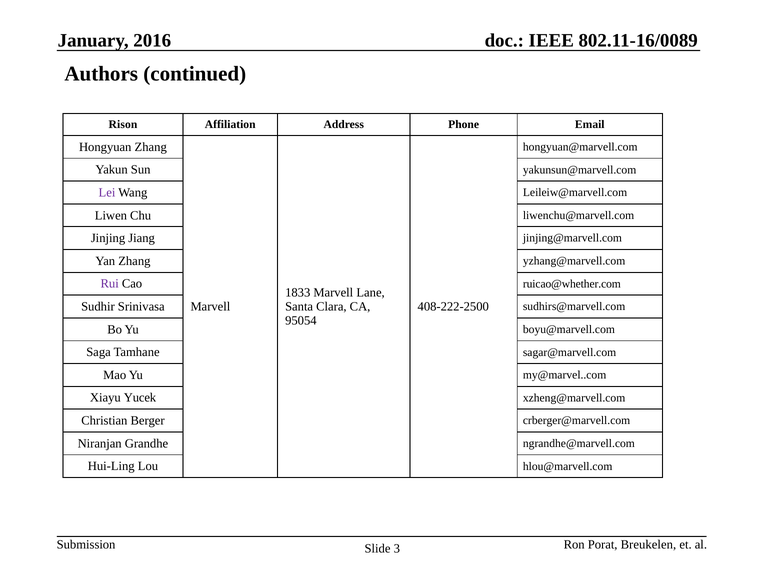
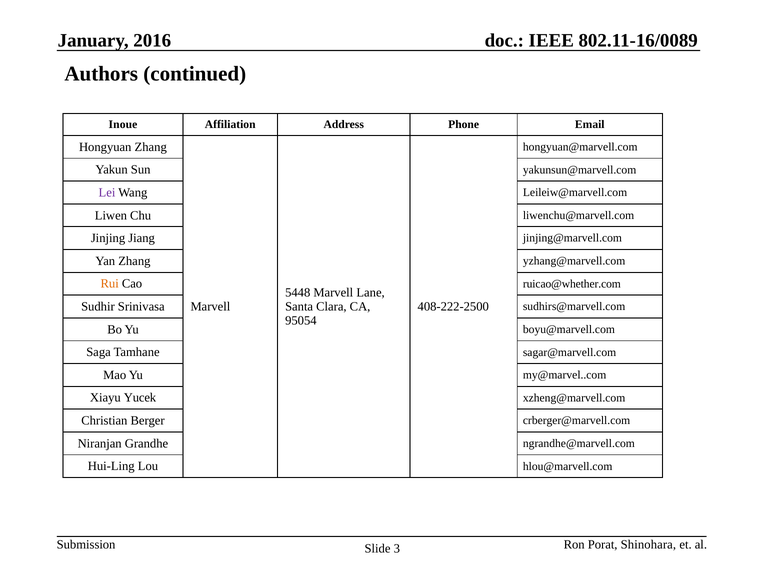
Rison: Rison -> Inoue (123, 125)
Rui colour: purple -> orange (110, 284)
1833: 1833 -> 5448 (298, 292)
Breukelen: Breukelen -> Shinohara (648, 545)
